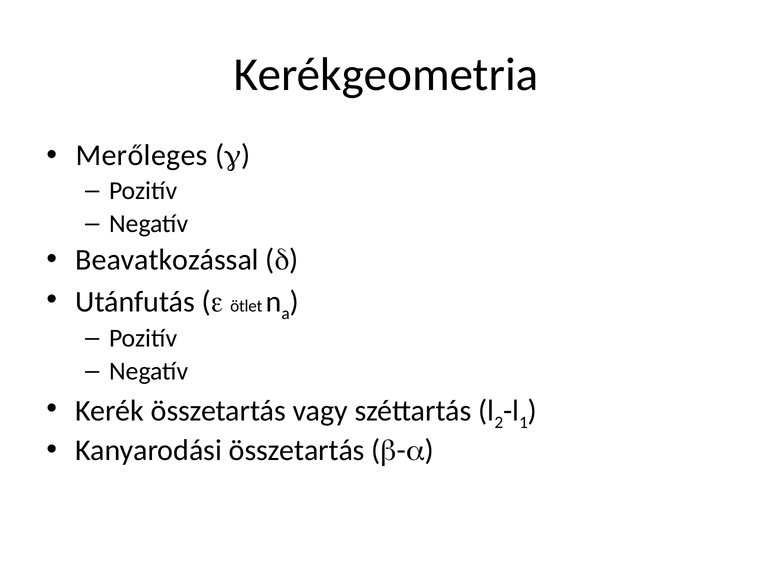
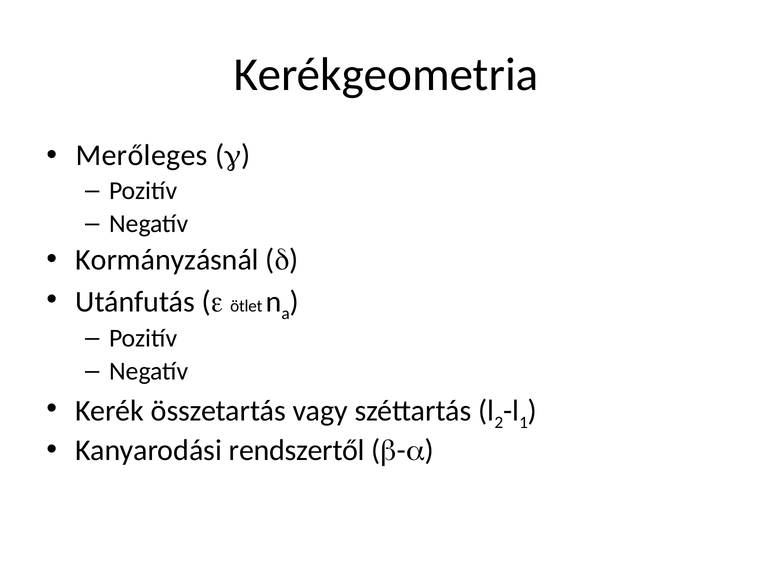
Beavatkozással: Beavatkozással -> Kormányzásnál (167, 260)
Kanyarodási összetartás: összetartás -> rendszertől (297, 450)
